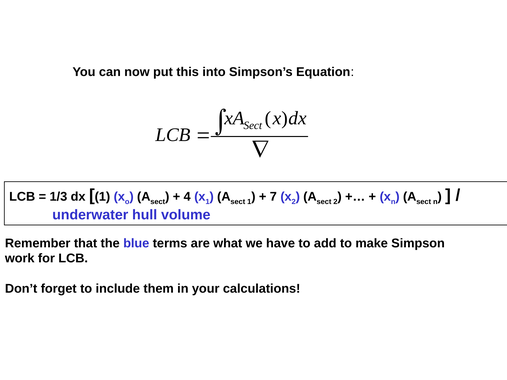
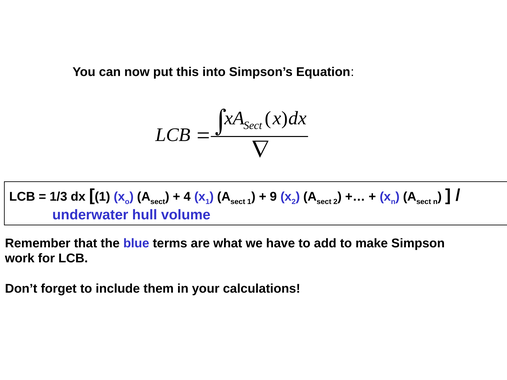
7: 7 -> 9 (273, 197)
